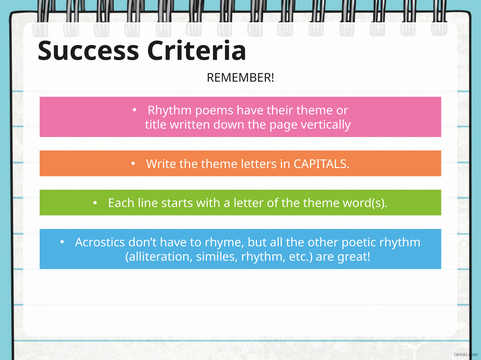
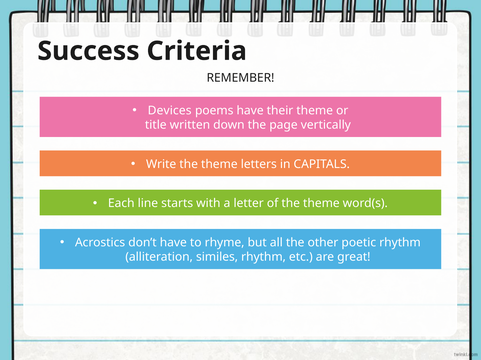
Rhythm: Rhythm -> Devices (170, 111)
